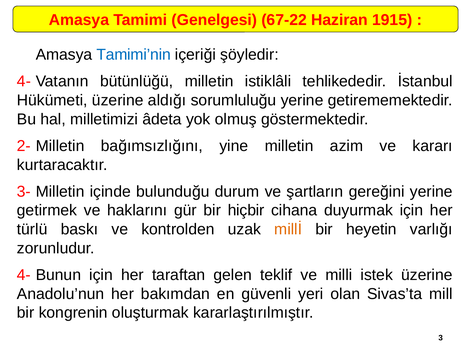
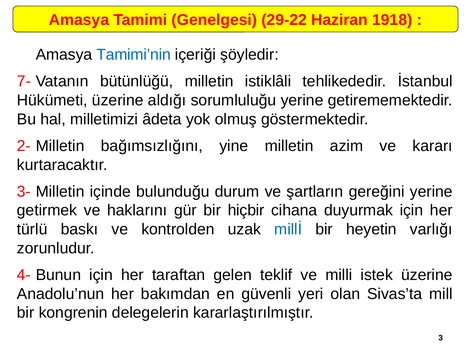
67-22: 67-22 -> 29-22 (284, 20)
1915: 1915 -> 1918 (392, 20)
4-: 4- -> 7- (24, 81)
millİ colour: orange -> blue (288, 229)
oluşturmak: oluşturmak -> delegelerin (150, 312)
